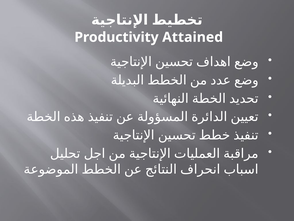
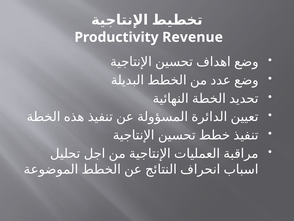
Attained: Attained -> Revenue (193, 37)
